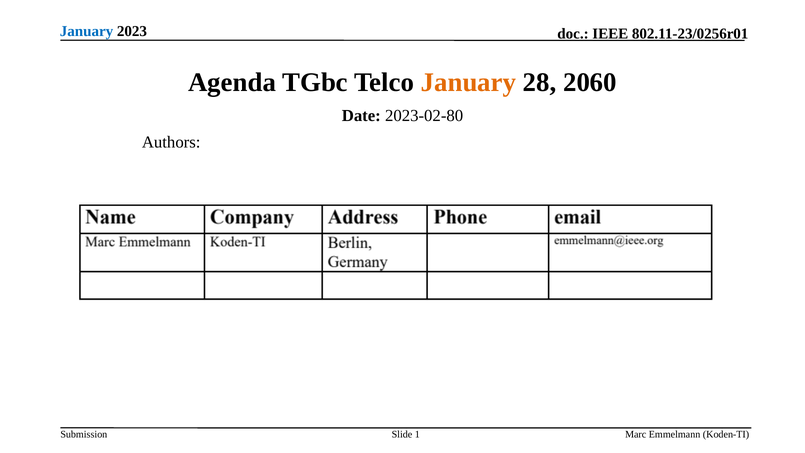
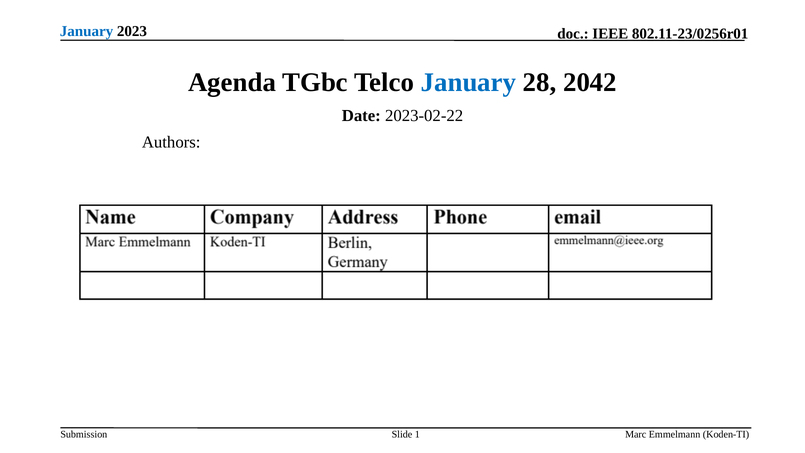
January colour: orange -> blue (468, 82)
2060: 2060 -> 2042 (590, 82)
2023-02-80: 2023-02-80 -> 2023-02-22 (424, 116)
